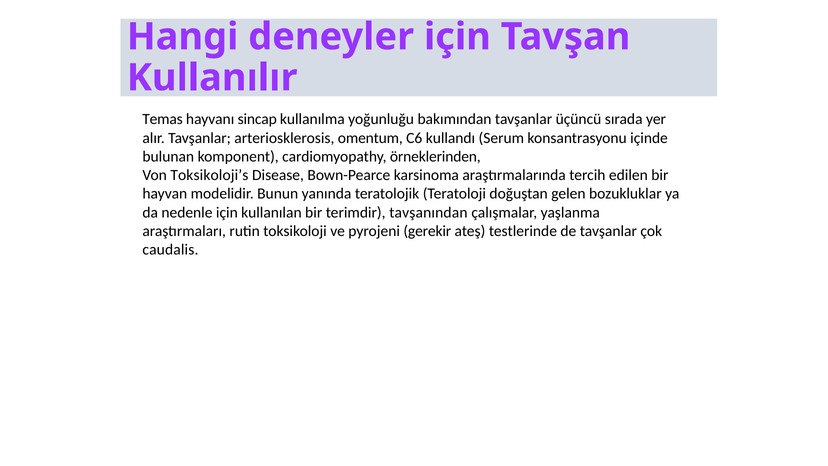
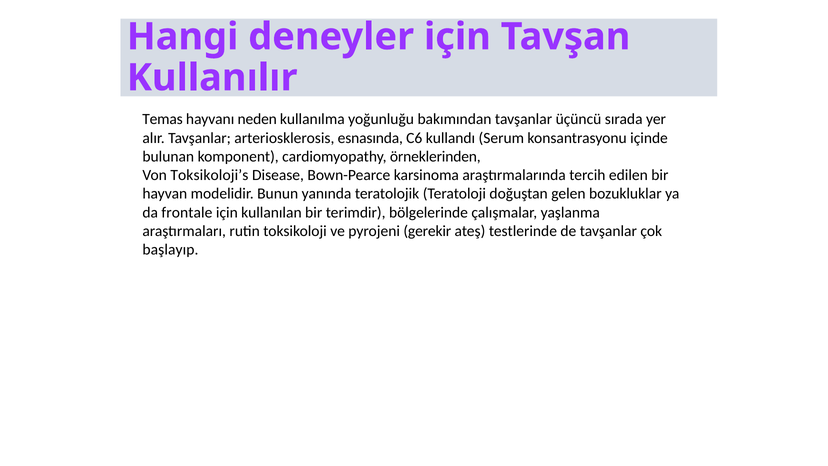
sincap: sincap -> neden (257, 119)
omentum: omentum -> esnasında (370, 138)
nedenle: nedenle -> frontale (187, 212)
tavşanından: tavşanından -> bölgelerinde (428, 212)
caudalis: caudalis -> başlayıp (170, 250)
